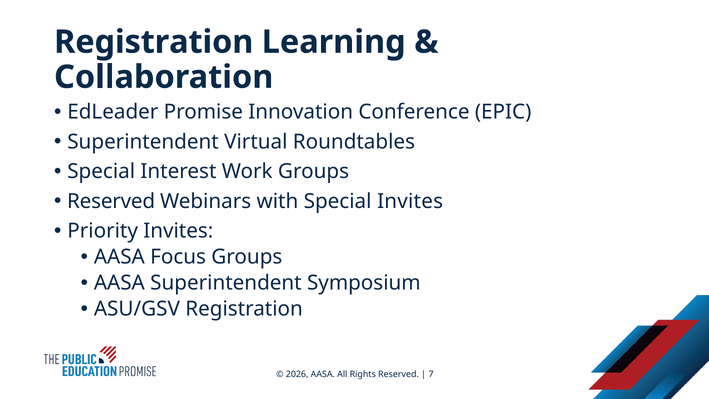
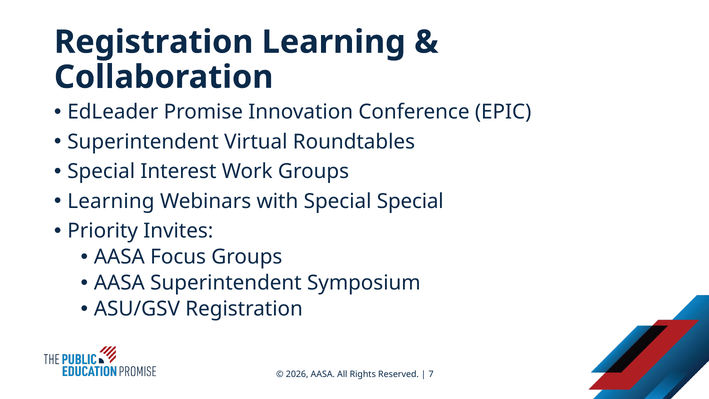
Reserved: Reserved -> Learning (111, 201)
Special Invites: Invites -> Special (410, 201)
